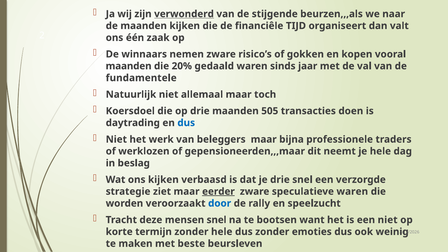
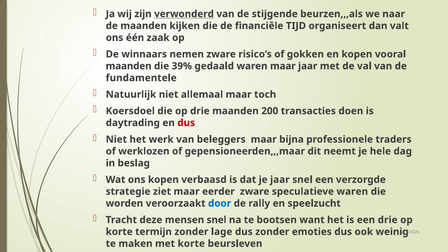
20%: 20% -> 39% (182, 66)
waren sinds: sinds -> maar (283, 66)
505: 505 -> 200 (270, 111)
dus colour: blue -> red (186, 123)
ons kijken: kijken -> kopen (163, 180)
je drie: drie -> jaar (280, 180)
eerder underline: present -> none (218, 191)
een niet: niet -> drie (388, 220)
zonder hele: hele -> lage (222, 232)
met beste: beste -> korte (191, 244)
